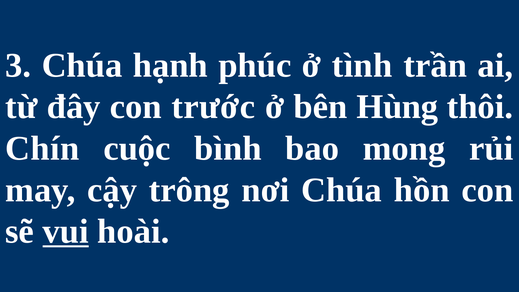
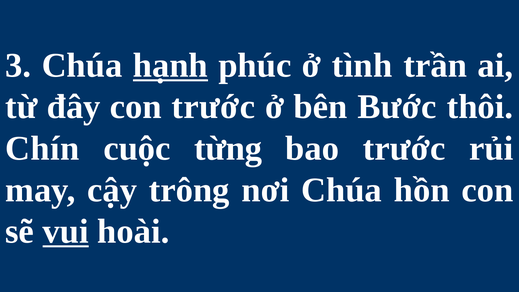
hạnh underline: none -> present (170, 65)
Hùng: Hùng -> Bước (397, 107)
bình: bình -> từng (228, 148)
bao mong: mong -> trước (404, 148)
